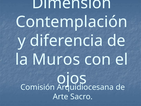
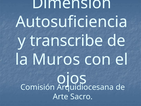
Contemplación: Contemplación -> Autosuficiencia (72, 22)
diferencia: diferencia -> transcribe (66, 41)
